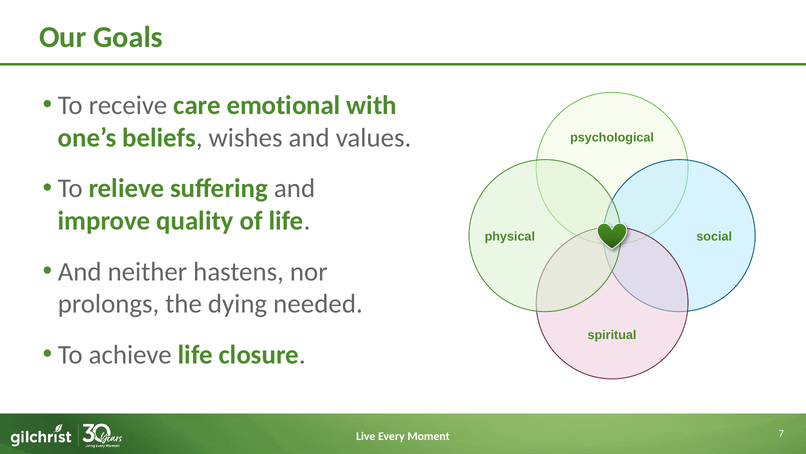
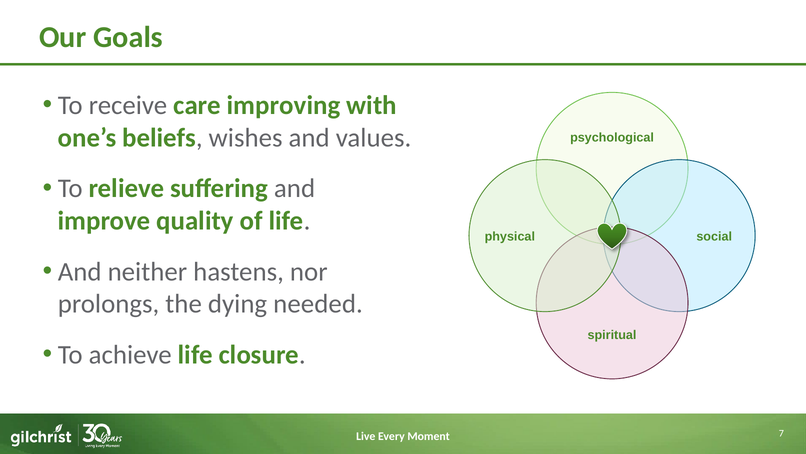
emotional: emotional -> improving (283, 105)
